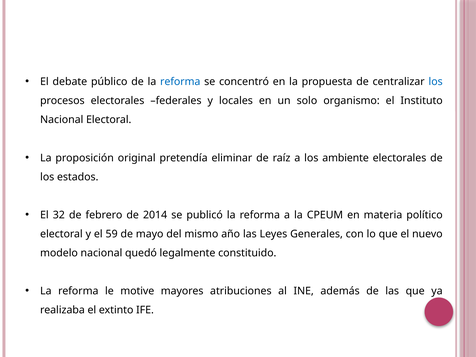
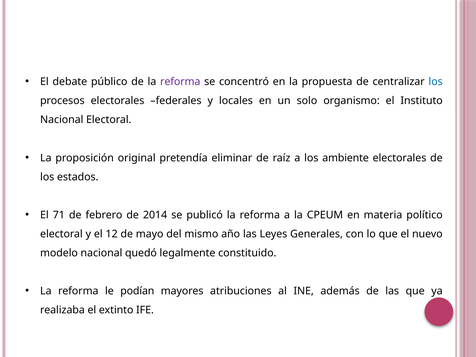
reforma colour: blue -> purple (180, 82)
32: 32 -> 71 (59, 215)
59: 59 -> 12 (112, 234)
motive: motive -> podían (137, 291)
